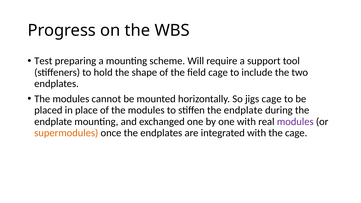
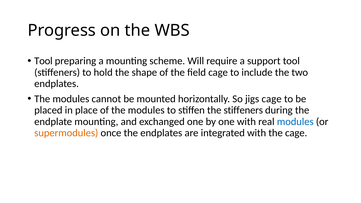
Test: Test -> Tool (43, 61)
stiffen the endplate: endplate -> stiffeners (243, 110)
modules colour: purple -> blue (295, 122)
